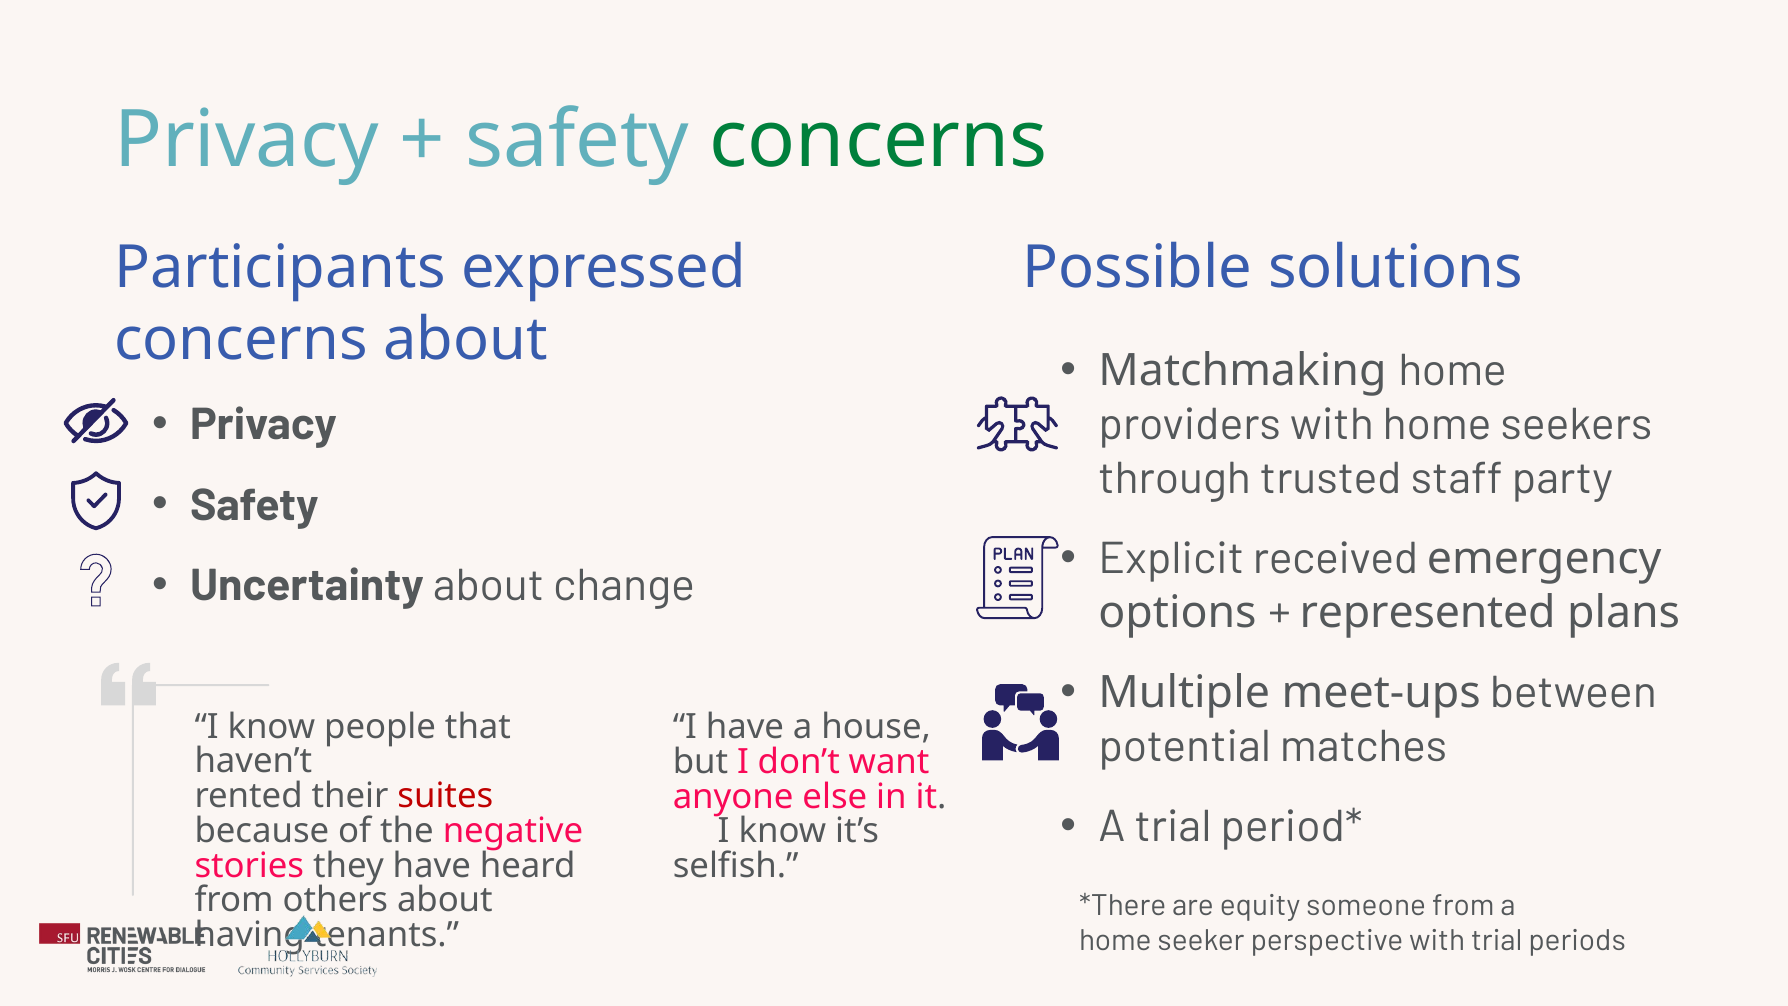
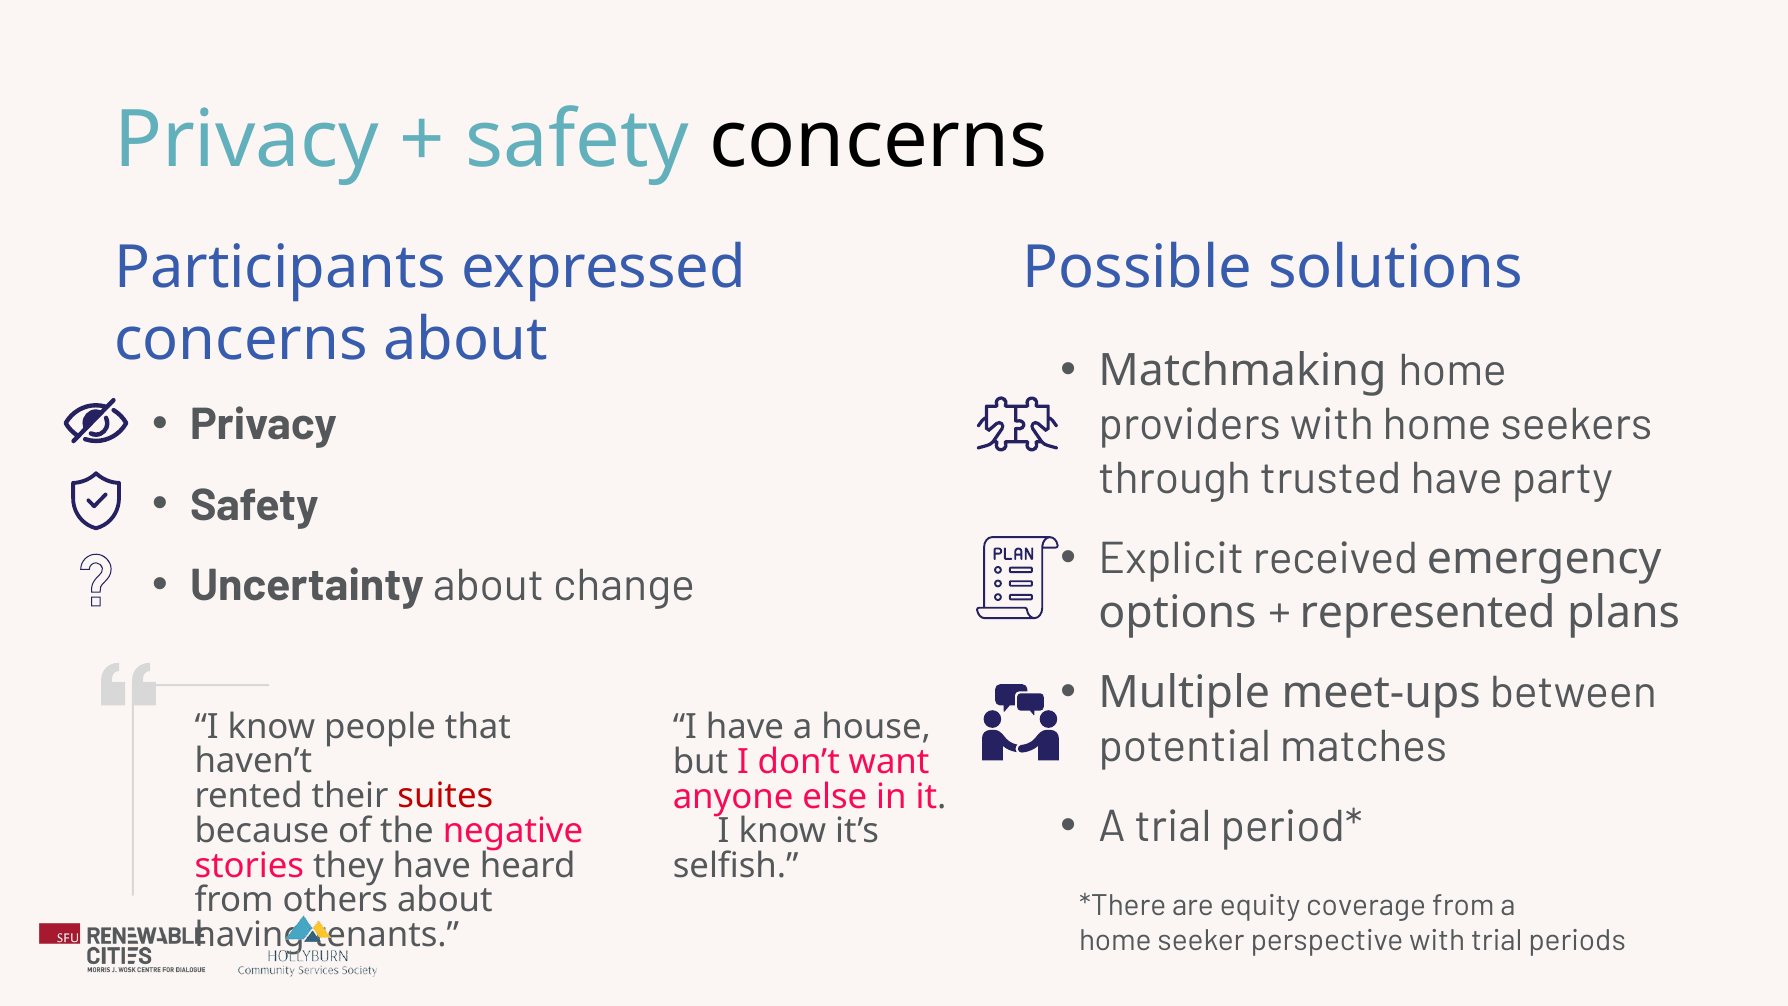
concerns colour: green -> black (879, 140)
trusted staff: staff -> have (1457, 478)
someone: someone -> coverage (1366, 905)
